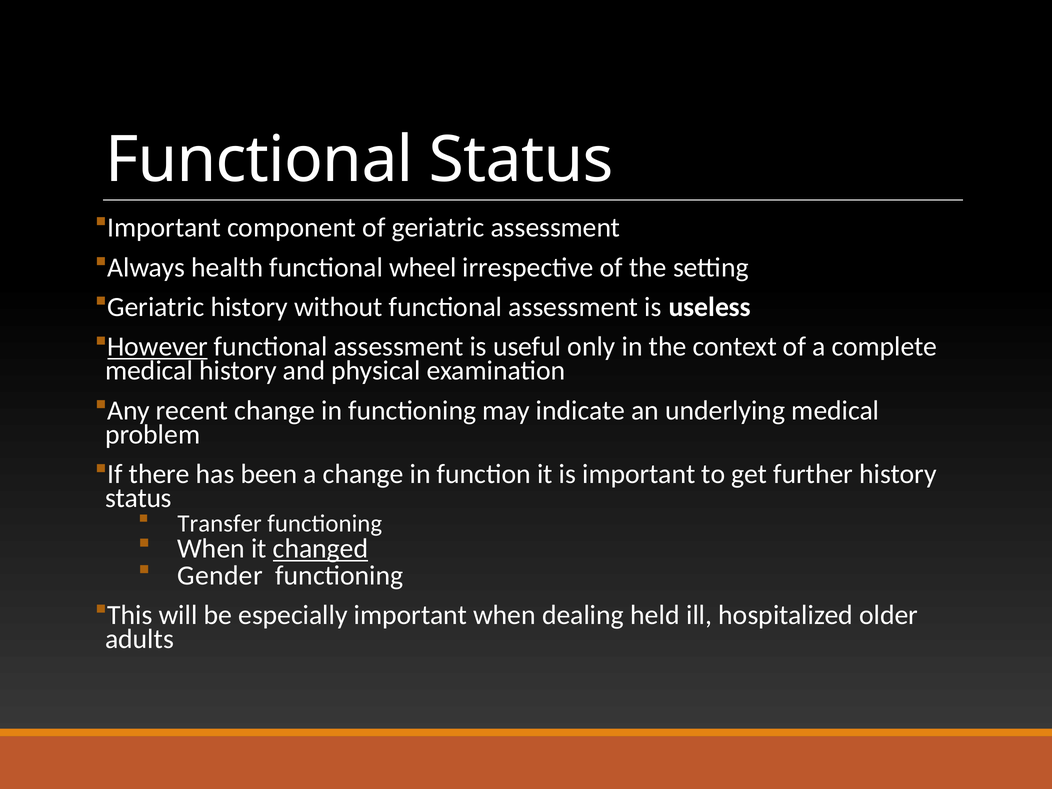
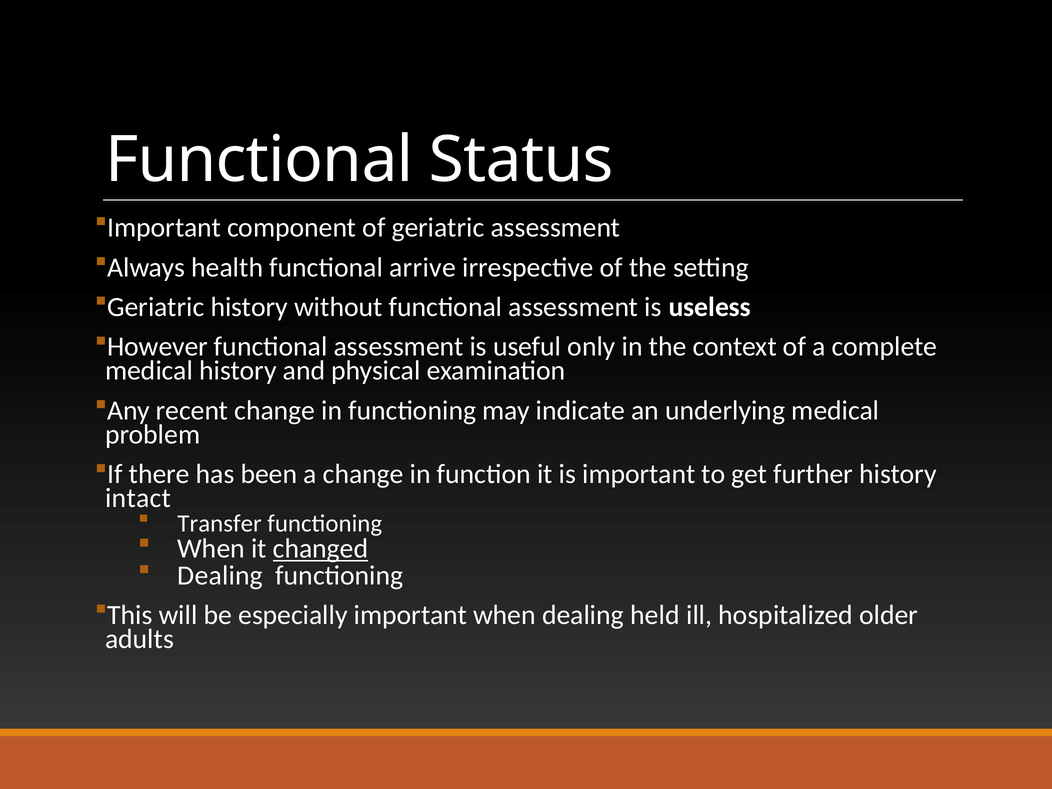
wheel: wheel -> arrive (423, 267)
However underline: present -> none (158, 347)
status: status -> intact (138, 498)
Gender: Gender -> Dealing (220, 575)
